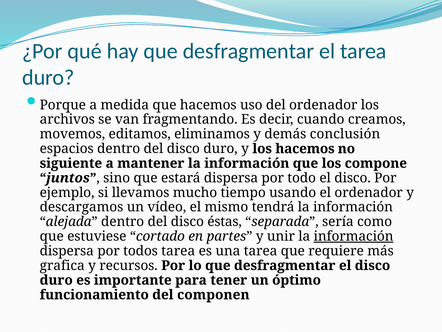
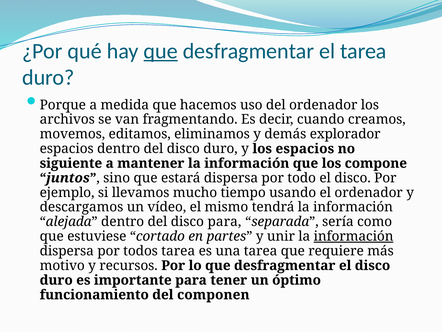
que underline: none -> present (161, 51)
conclusión: conclusión -> explorador (345, 134)
los hacemos: hacemos -> espacios (305, 149)
disco éstas: éstas -> para (224, 221)
grafica: grafica -> motivo (62, 265)
